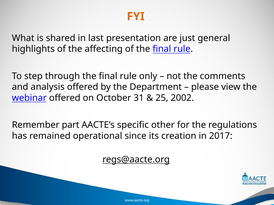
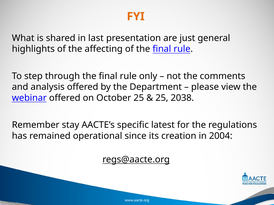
October 31: 31 -> 25 (139, 98)
2002: 2002 -> 2038 (182, 98)
part: part -> stay (71, 125)
other: other -> latest (163, 125)
2017: 2017 -> 2004 (221, 136)
